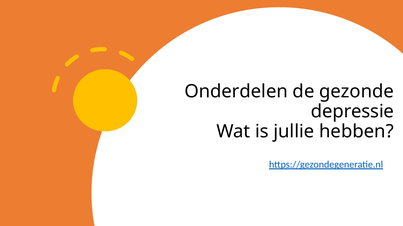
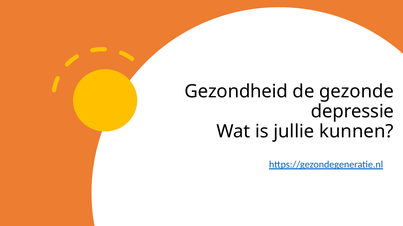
Onderdelen: Onderdelen -> Gezondheid (236, 92)
hebben: hebben -> kunnen (356, 132)
